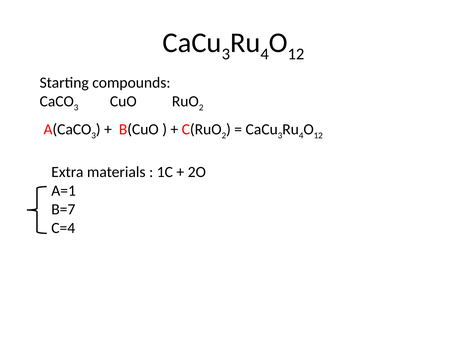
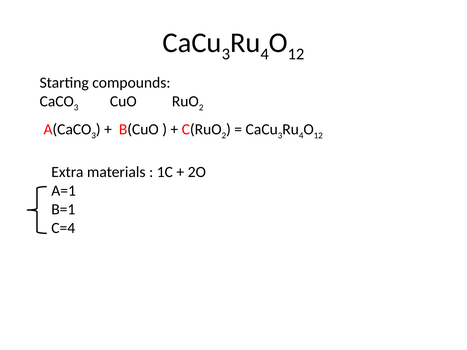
B=7: B=7 -> B=1 (63, 210)
